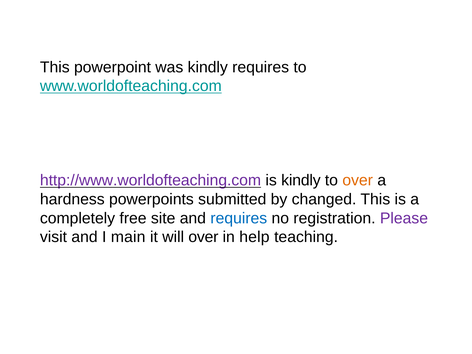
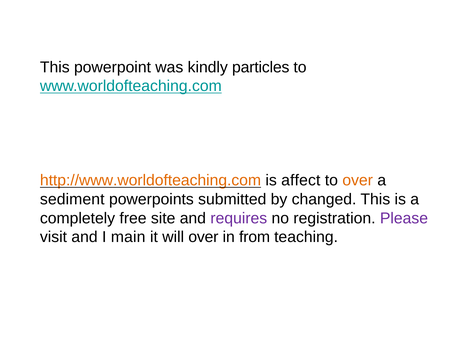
kindly requires: requires -> particles (261, 67)
http://www.worldofteaching.com colour: purple -> orange (151, 180)
is kindly: kindly -> affect (301, 180)
hardness: hardness -> sediment (72, 199)
requires colour: blue -> purple (239, 218)
help: help -> from (255, 237)
